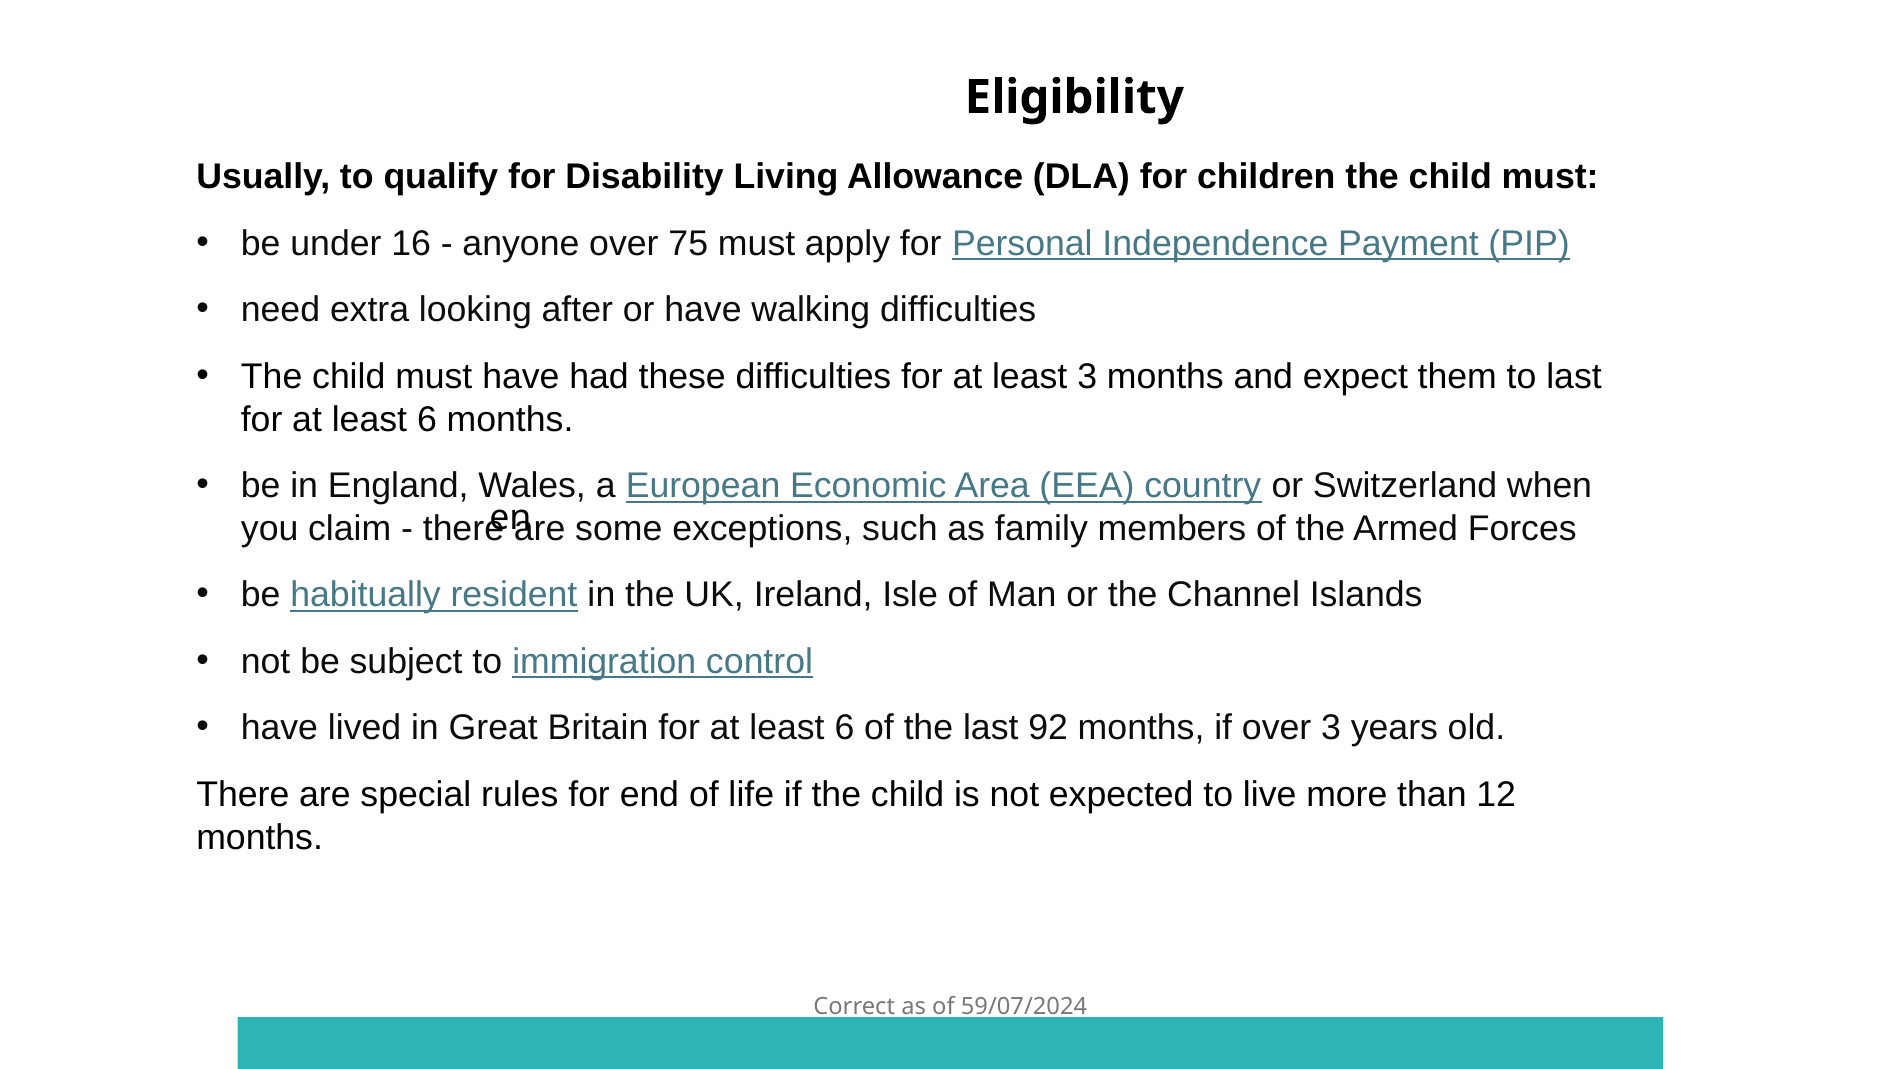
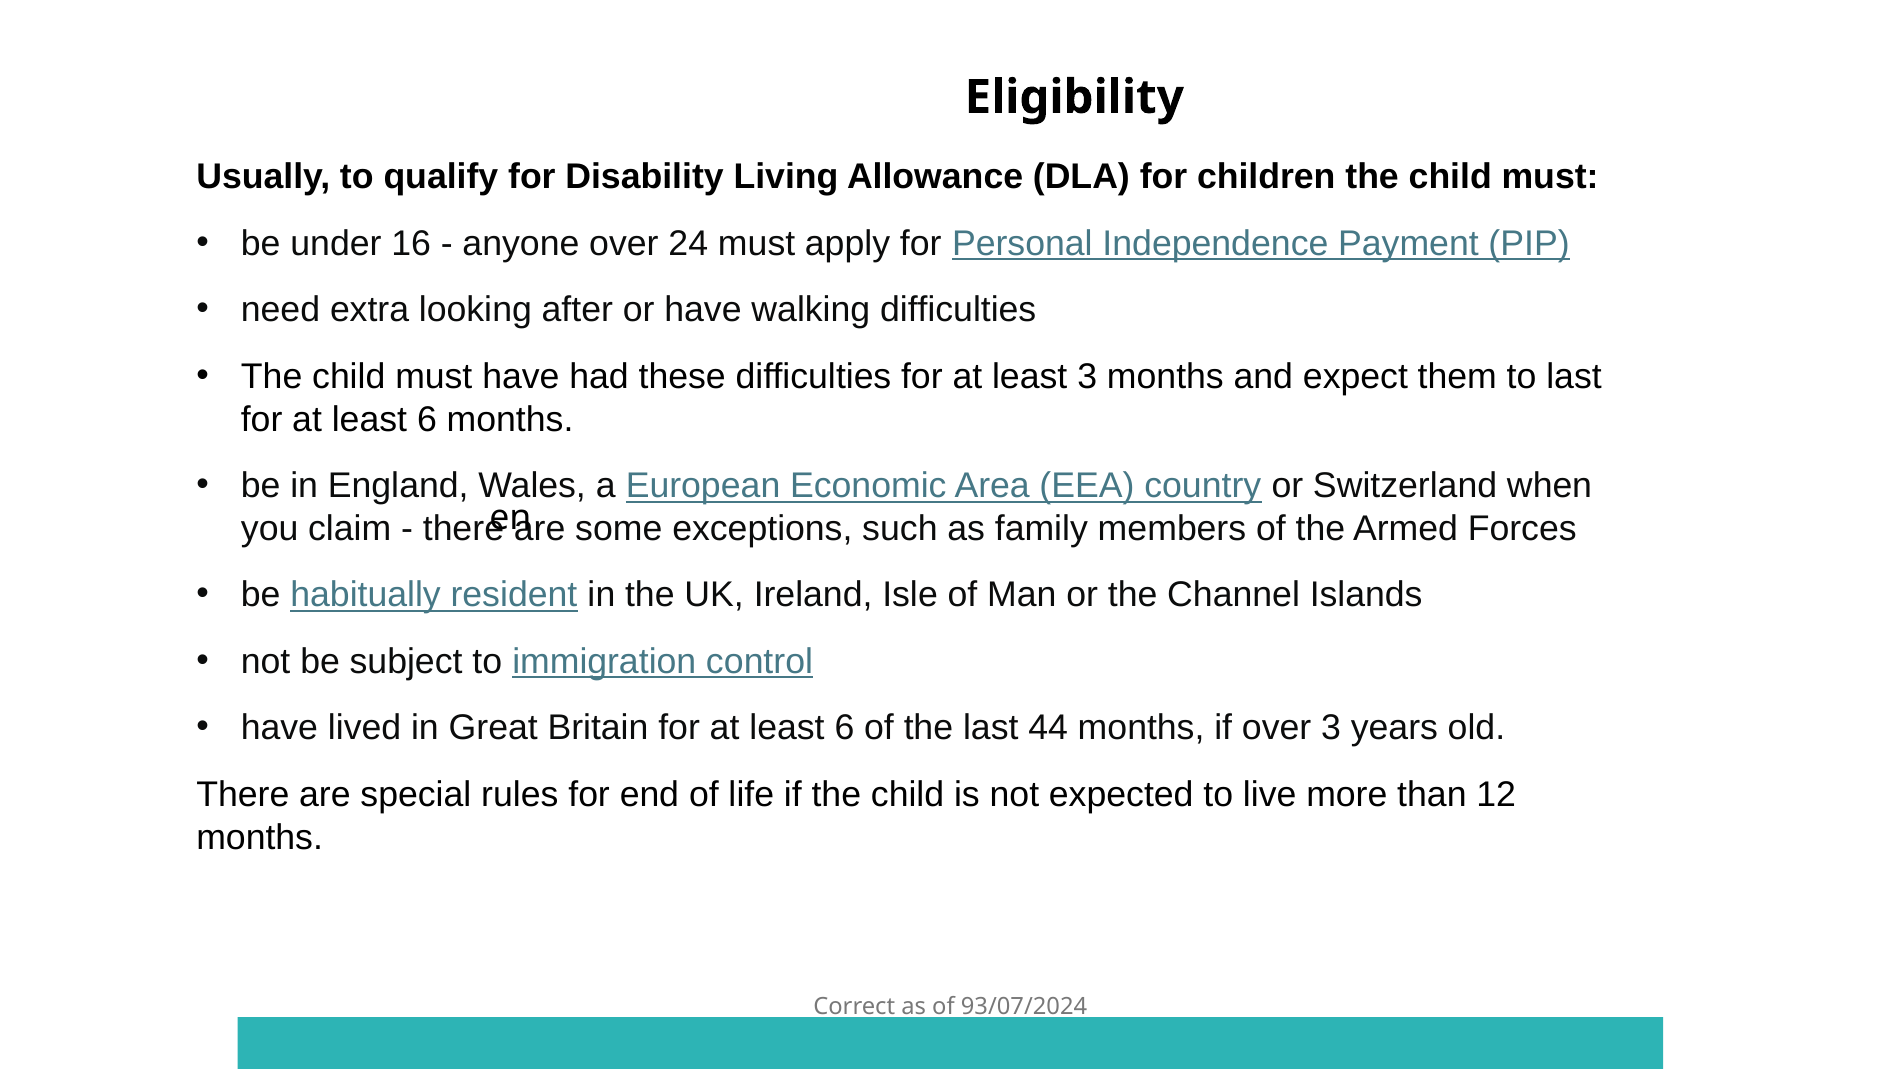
75: 75 -> 24 (688, 244)
92: 92 -> 44 (1048, 728)
59/07/2024: 59/07/2024 -> 93/07/2024 (1024, 1007)
